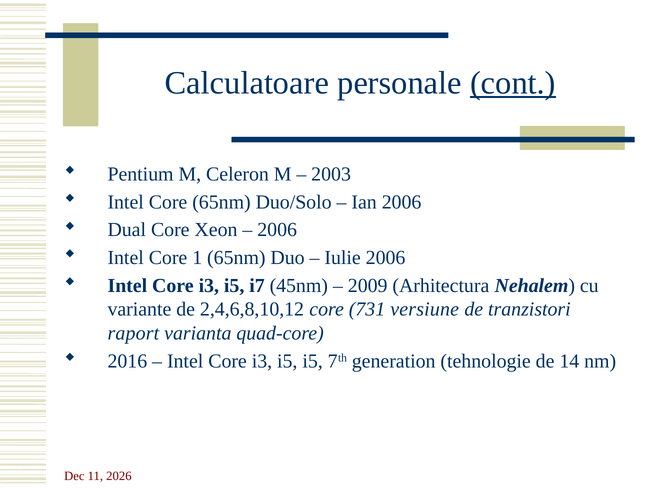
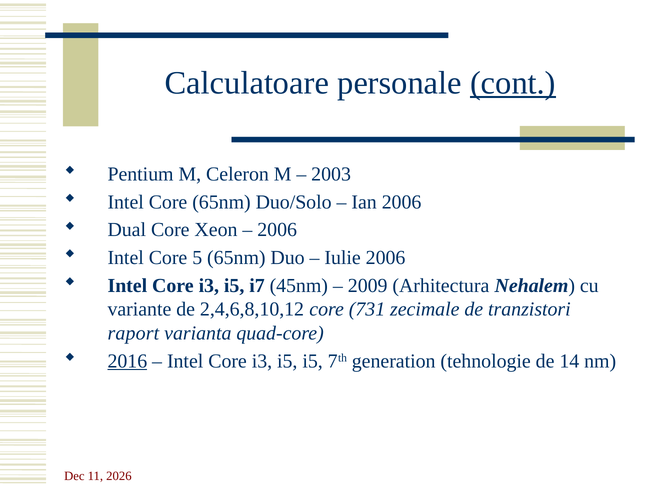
1: 1 -> 5 (197, 258)
versiune: versiune -> zecimale (425, 309)
2016 underline: none -> present (127, 361)
